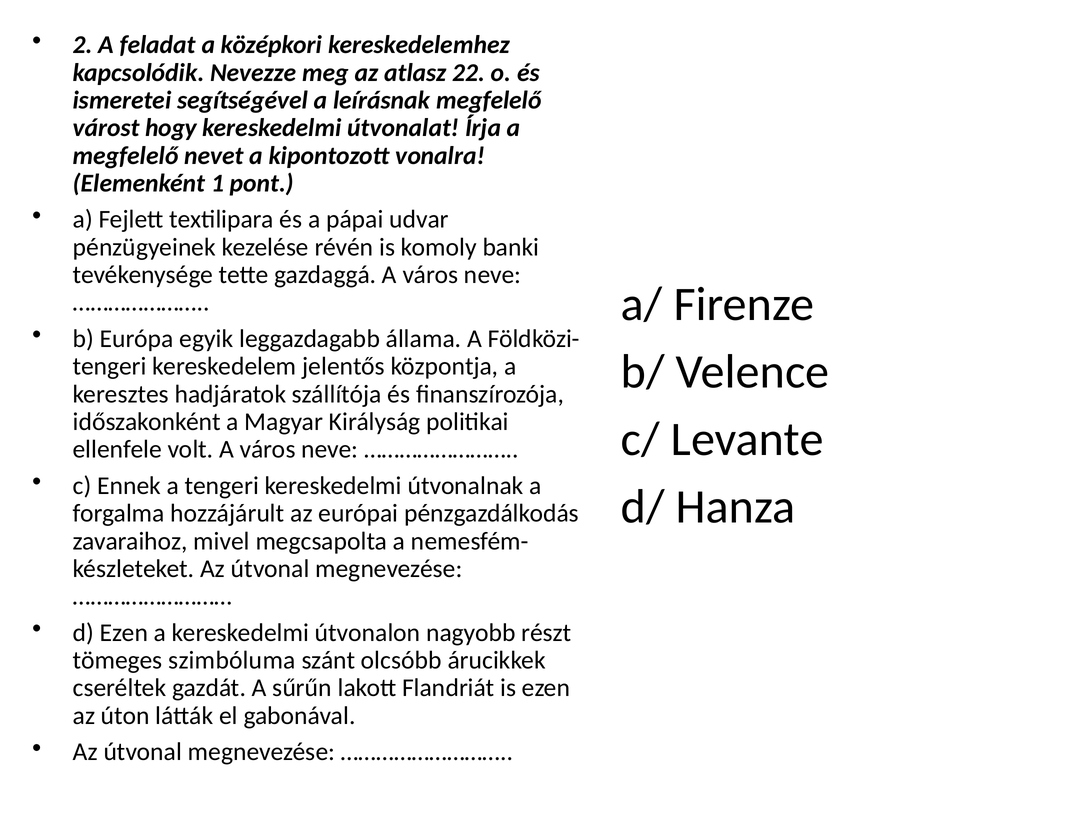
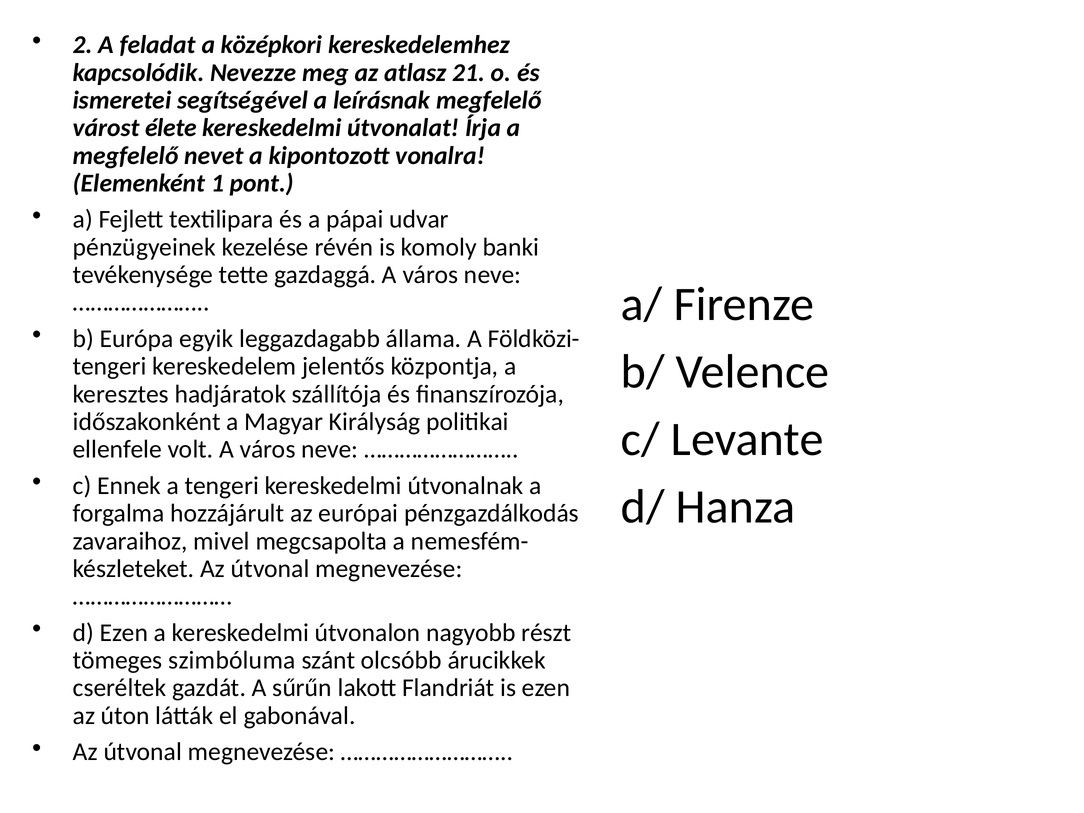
22: 22 -> 21 (469, 73)
hogy: hogy -> élete (171, 128)
